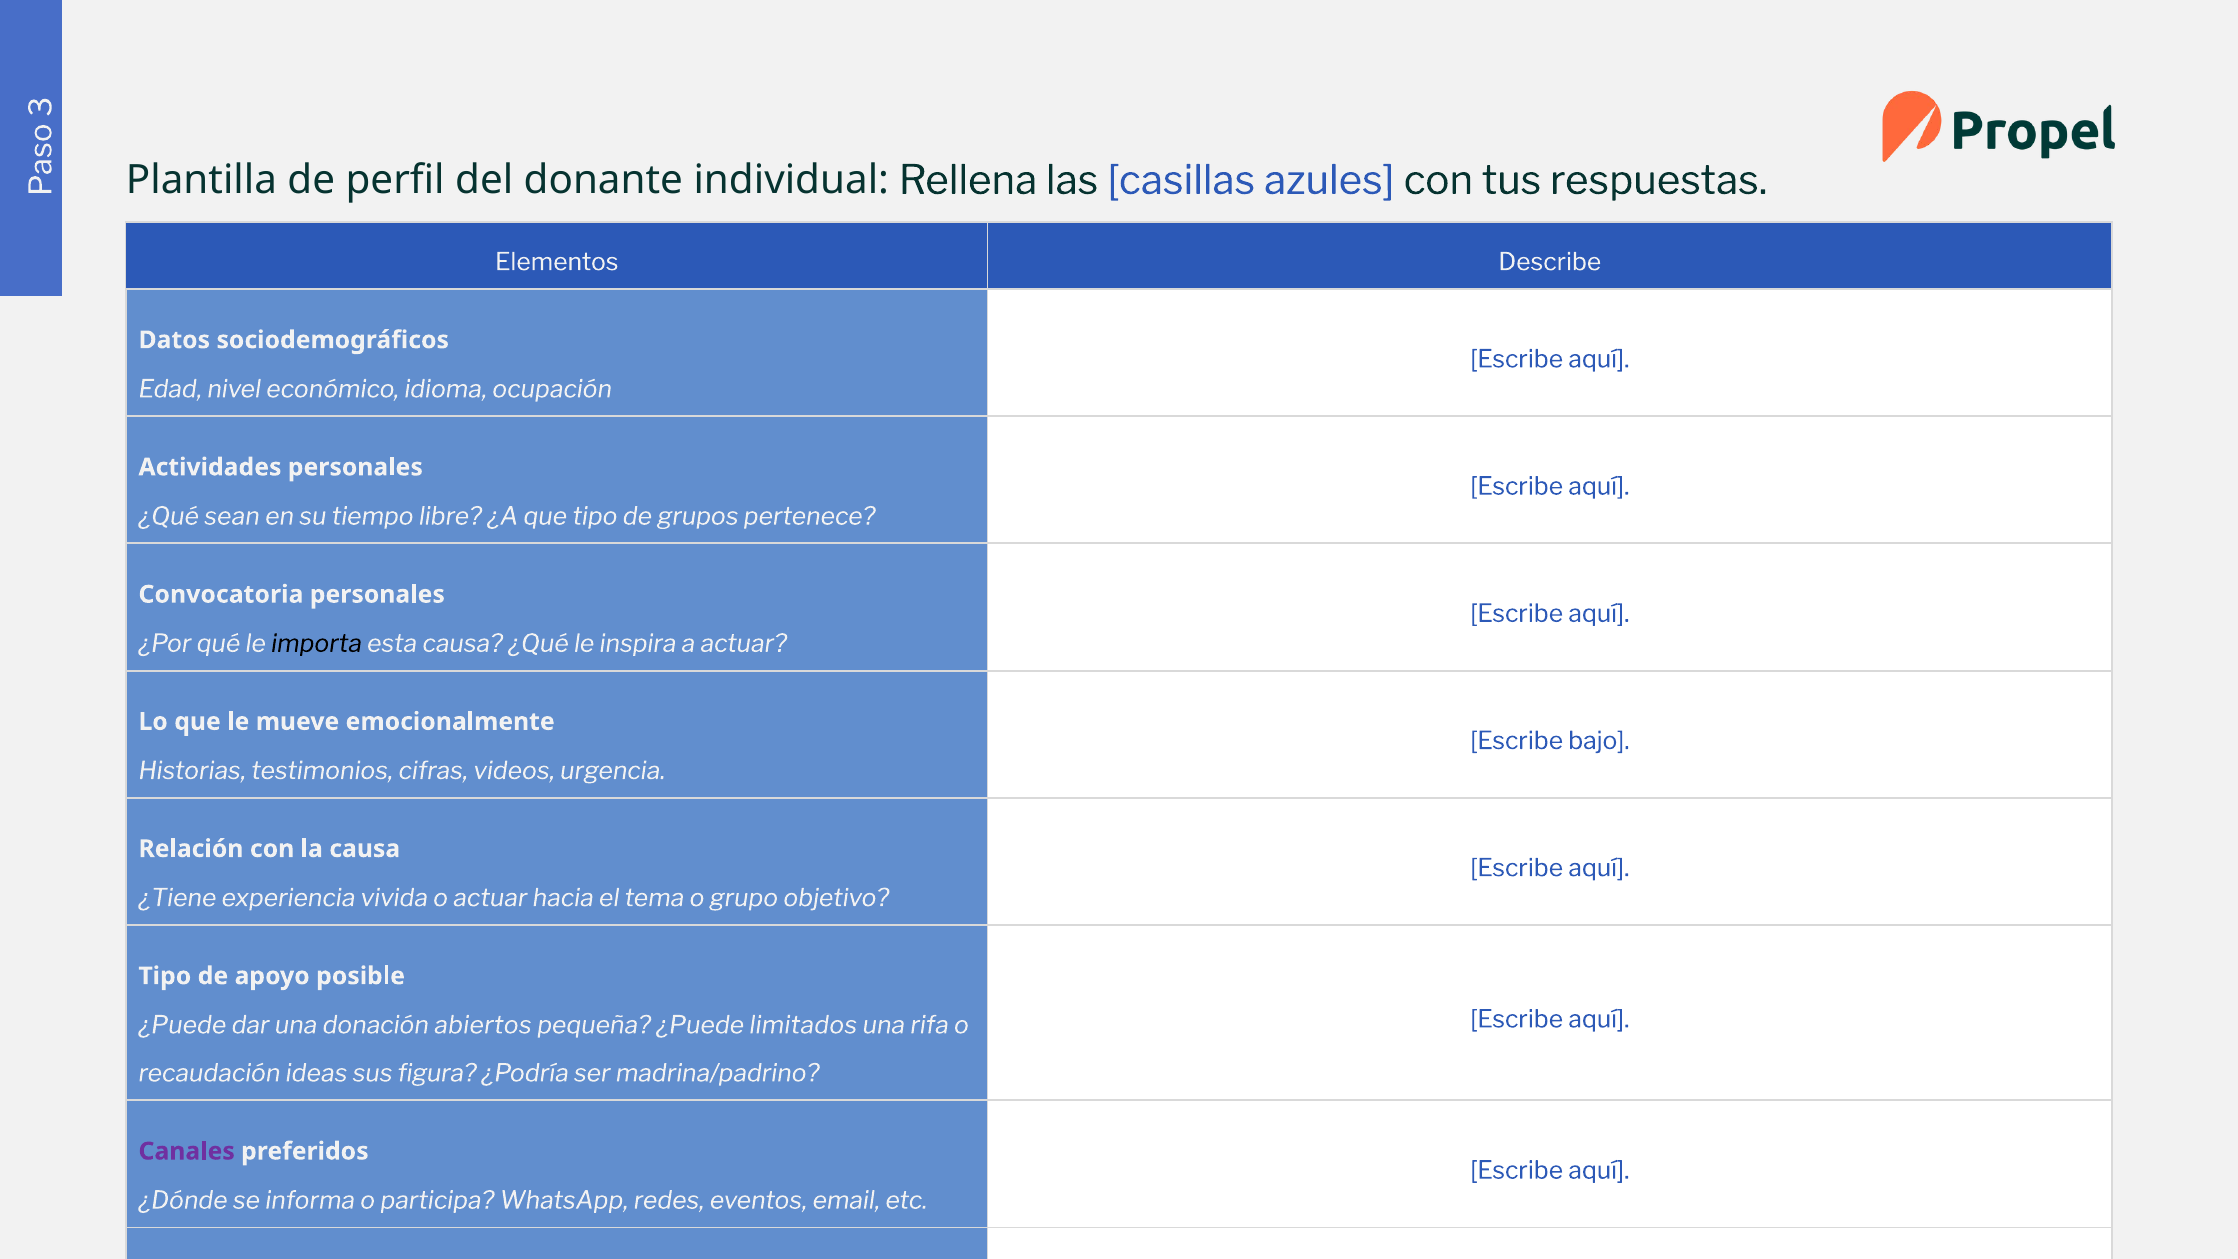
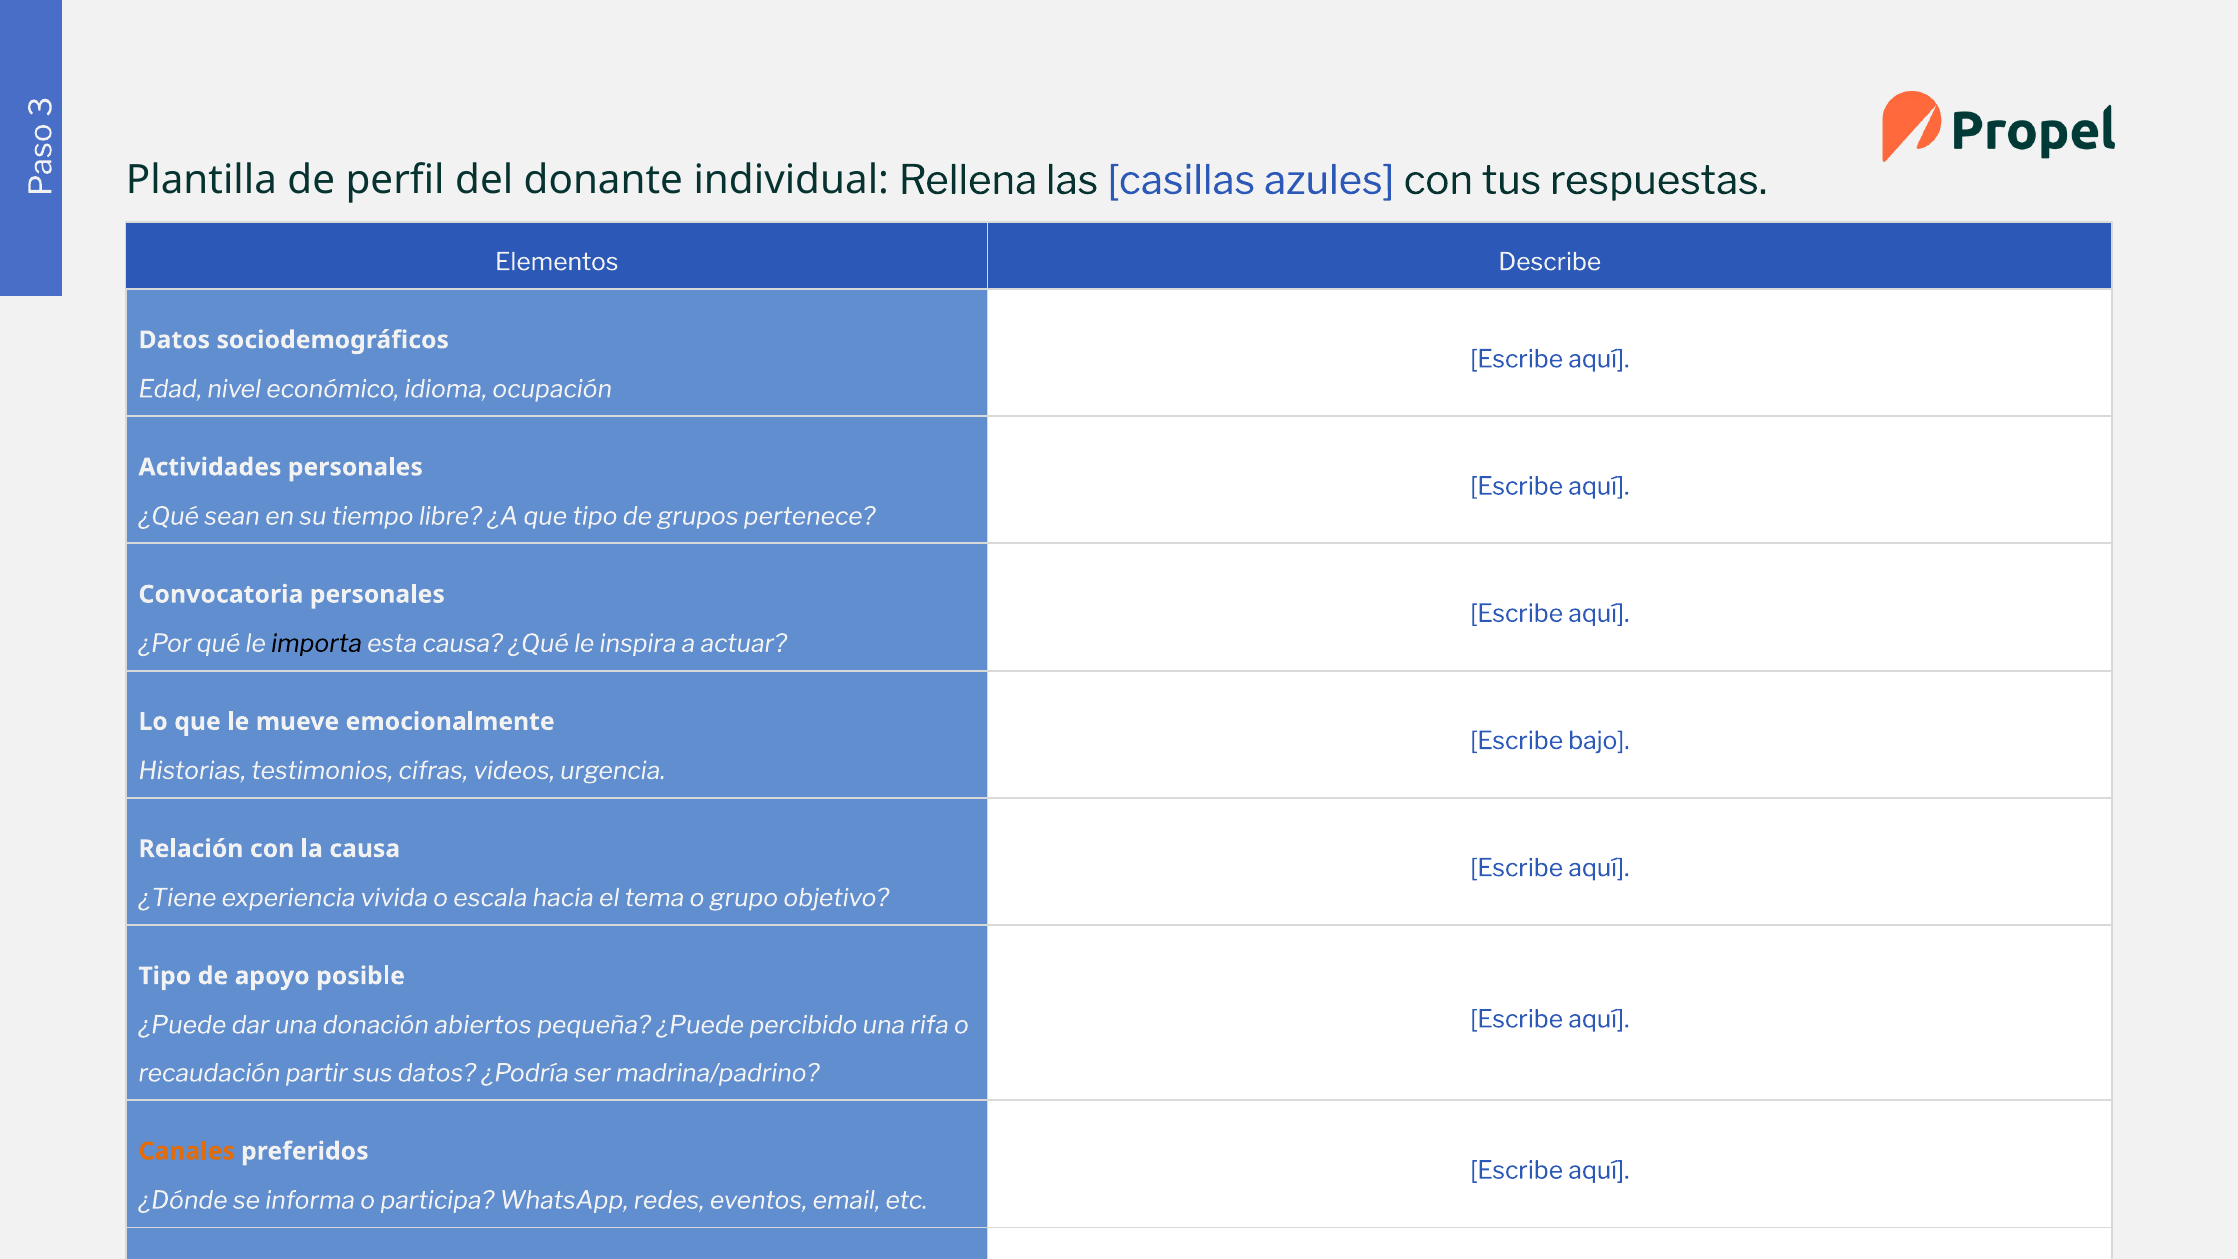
o actuar: actuar -> escala (490, 898)
limitados: limitados -> percibido (803, 1025)
ideas: ideas -> partir (317, 1073)
sus figura: figura -> datos (437, 1073)
Canales colour: purple -> orange (187, 1151)
